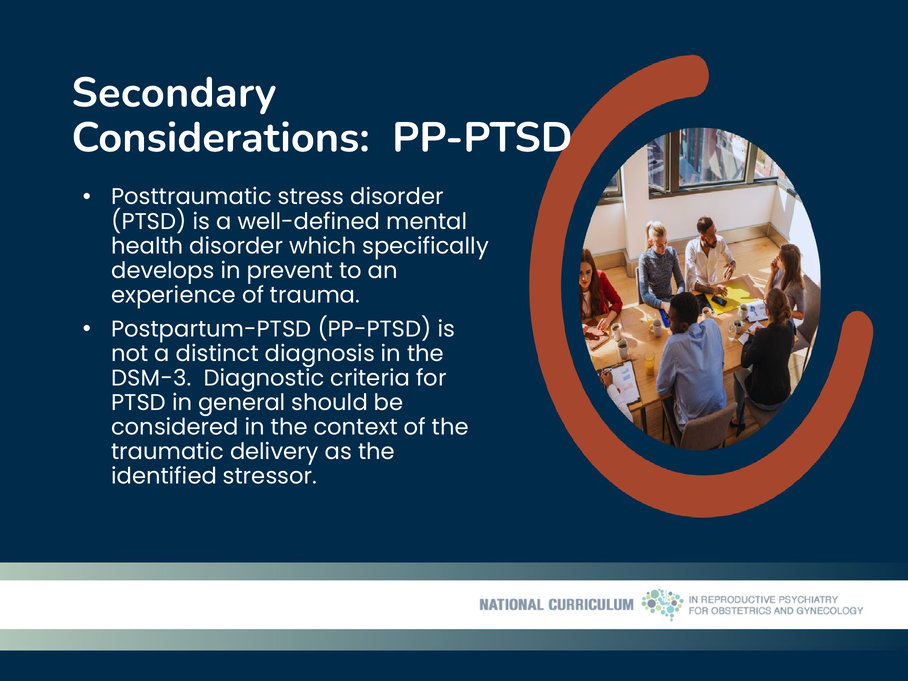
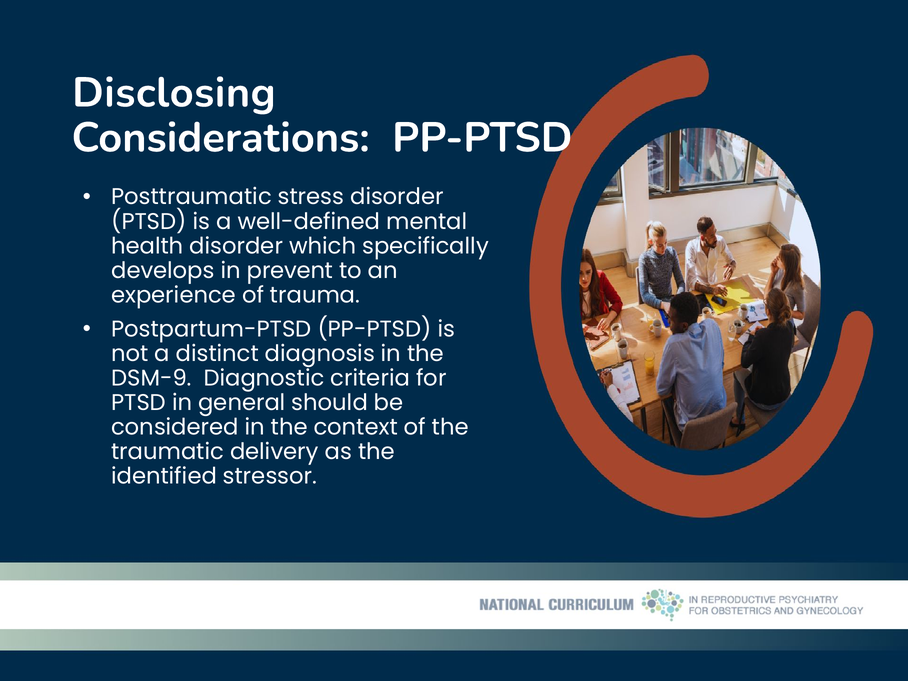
Secondary: Secondary -> Disclosing (174, 93)
DSM-3: DSM-3 -> DSM-9 (151, 378)
